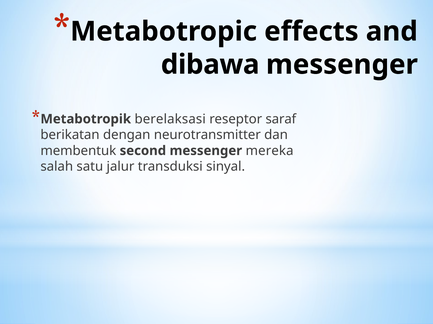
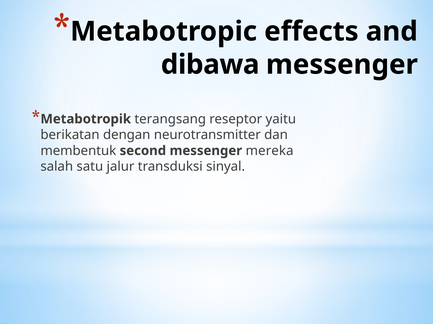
berelaksasi: berelaksasi -> terangsang (170, 119)
saraf: saraf -> yaitu (281, 119)
